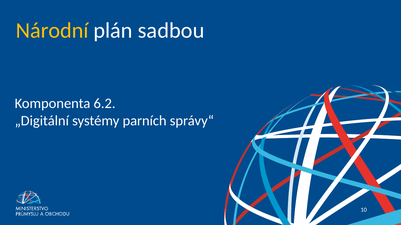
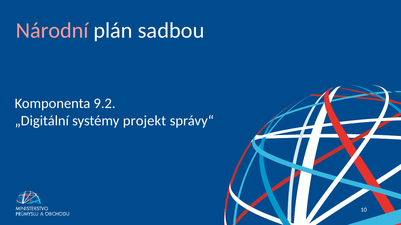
Národní colour: yellow -> pink (52, 31)
6.2: 6.2 -> 9.2 (105, 104)
parních: parních -> projekt (145, 121)
